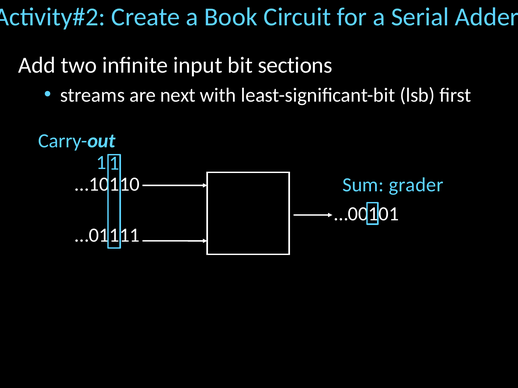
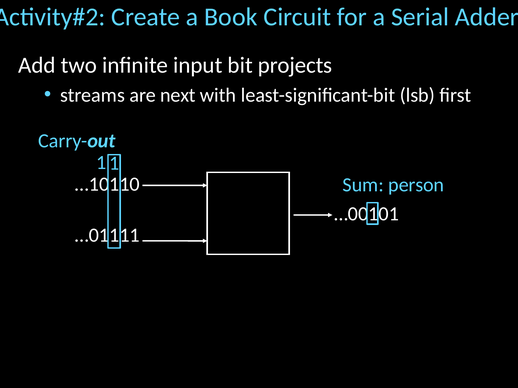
sections: sections -> projects (295, 65)
grader: grader -> person (416, 185)
